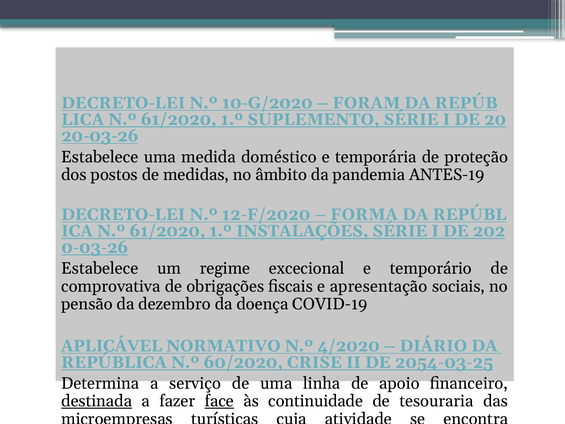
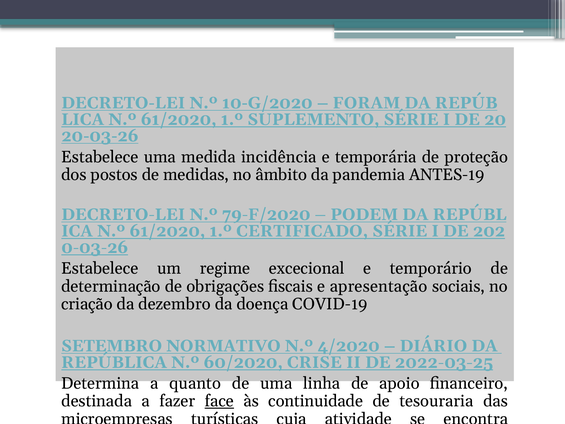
doméstico: doméstico -> incidência (279, 157)
12-F/2020: 12-F/2020 -> 79-F/2020 (266, 214)
FORMA: FORMA -> PODEM (364, 214)
INSTALAÇÕES: INSTALAÇÕES -> CERTIFICADO (302, 231)
comprovativa: comprovativa -> determinação (111, 286)
pensão: pensão -> criação (87, 304)
APLICÁVEL: APLICÁVEL -> SETEMBRO (112, 346)
2054-03-25: 2054-03-25 -> 2022-03-25 (444, 362)
serviço: serviço -> quanto (195, 383)
destinada underline: present -> none (97, 401)
